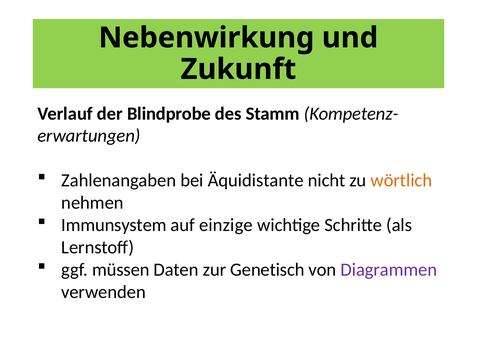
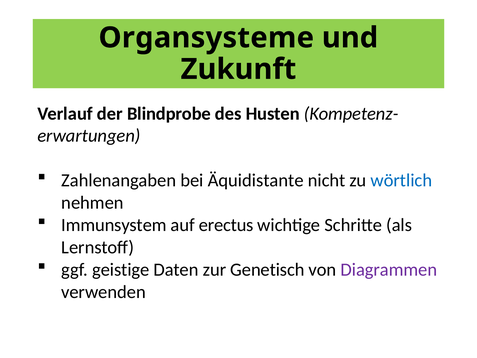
Nebenwirkung: Nebenwirkung -> Organsysteme (206, 38)
Stamm: Stamm -> Husten (273, 114)
wörtlich colour: orange -> blue (401, 180)
einzige: einzige -> erectus (226, 225)
müssen: müssen -> geistige (121, 269)
